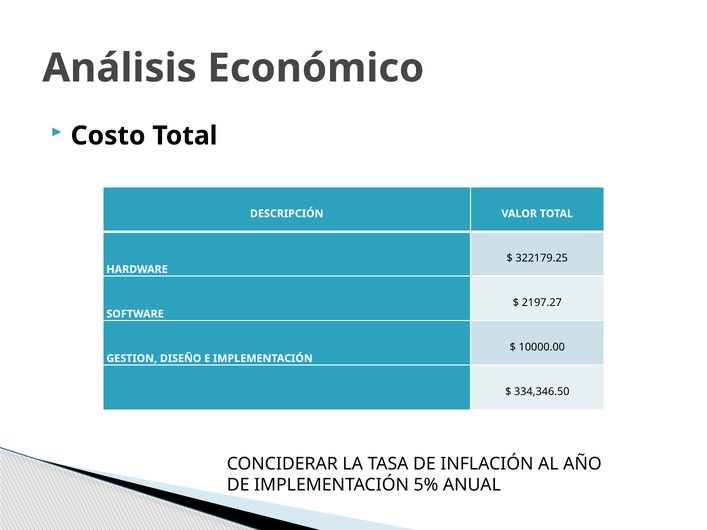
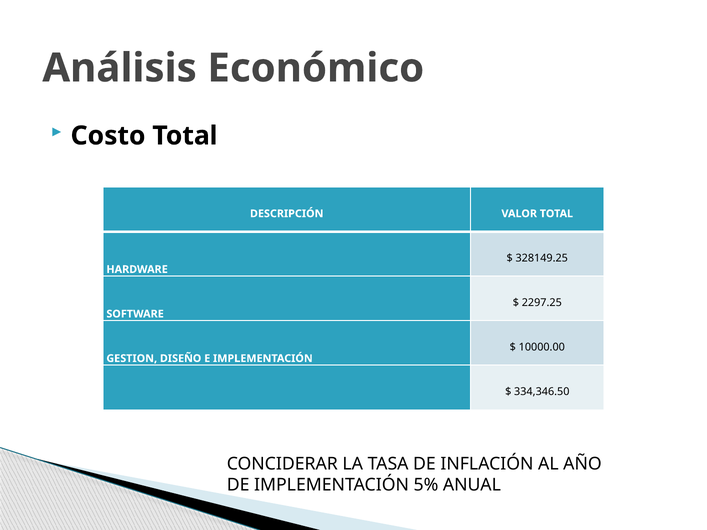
322179.25: 322179.25 -> 328149.25 (542, 258)
2197.27: 2197.27 -> 2297.25 (542, 303)
